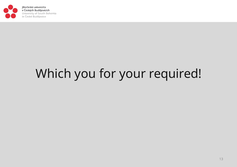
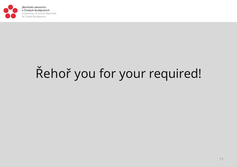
Which: Which -> Řehoř (53, 74)
